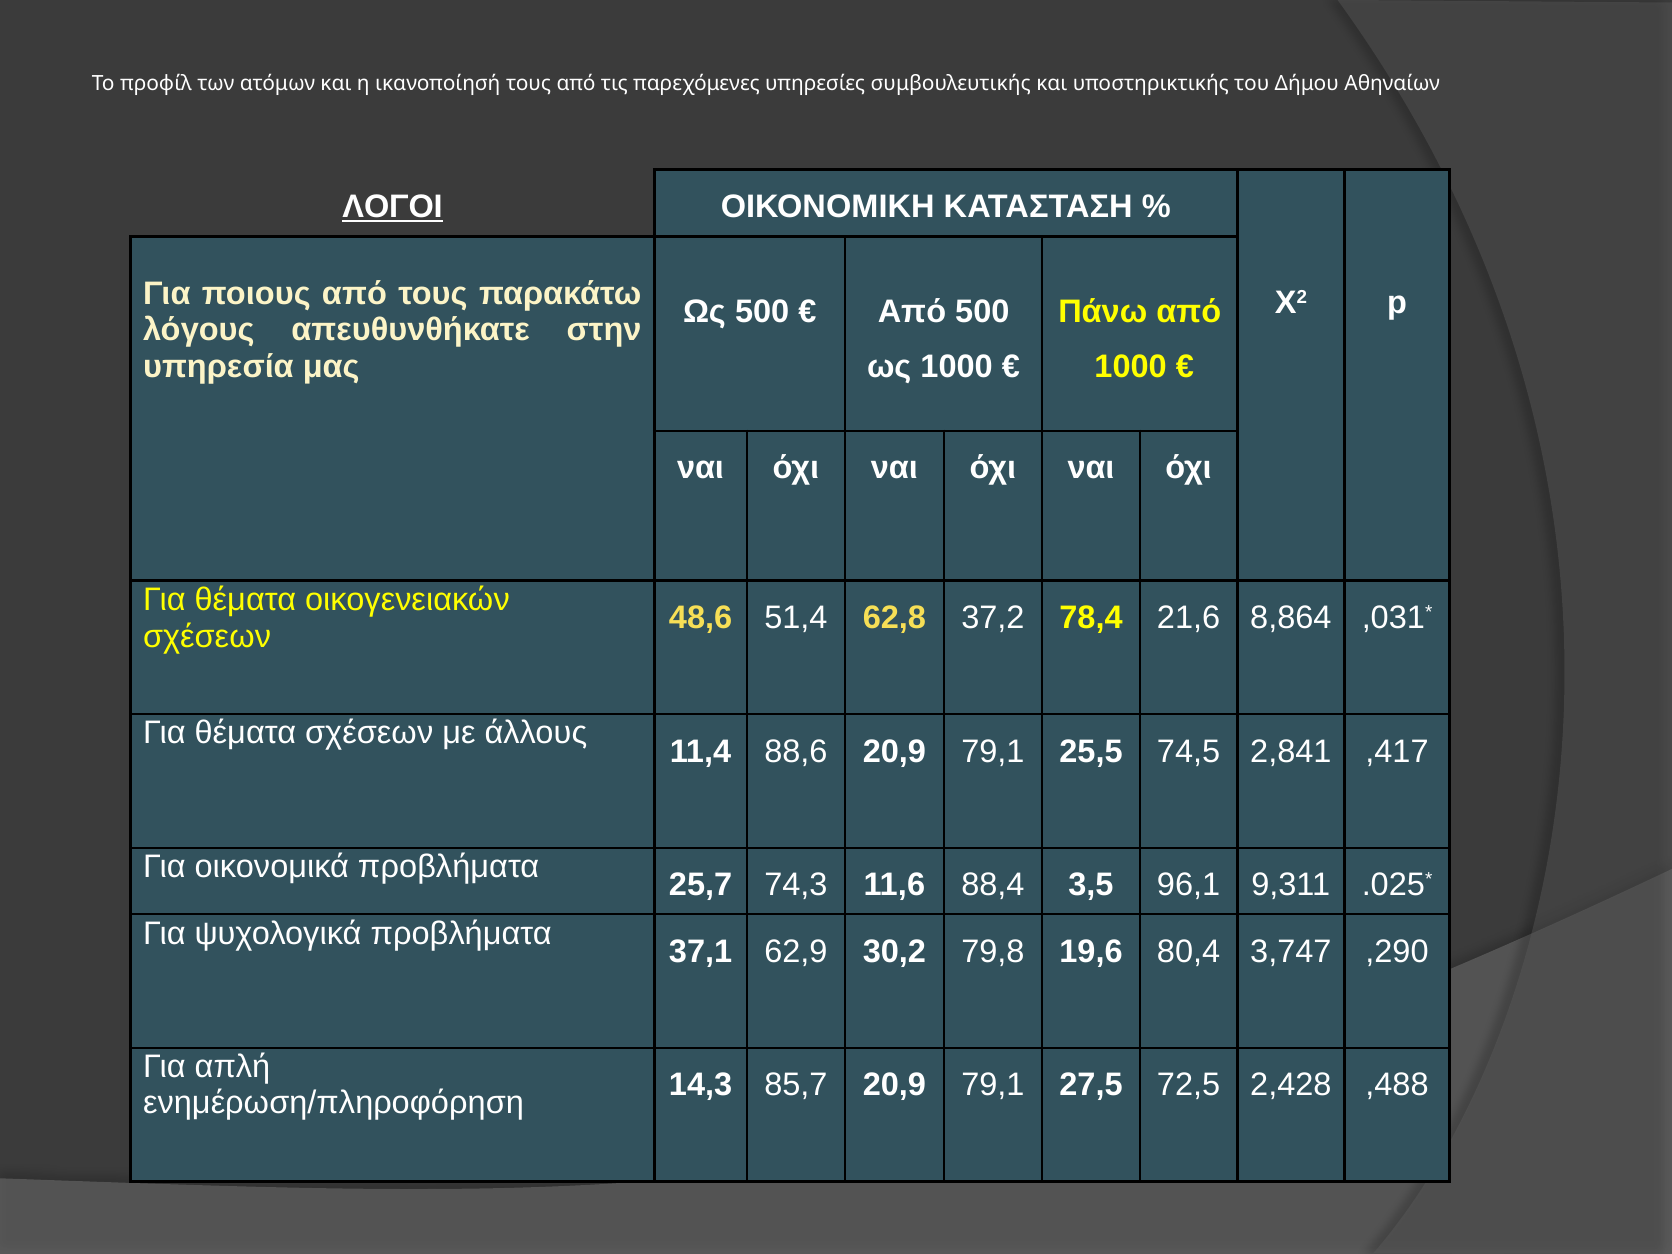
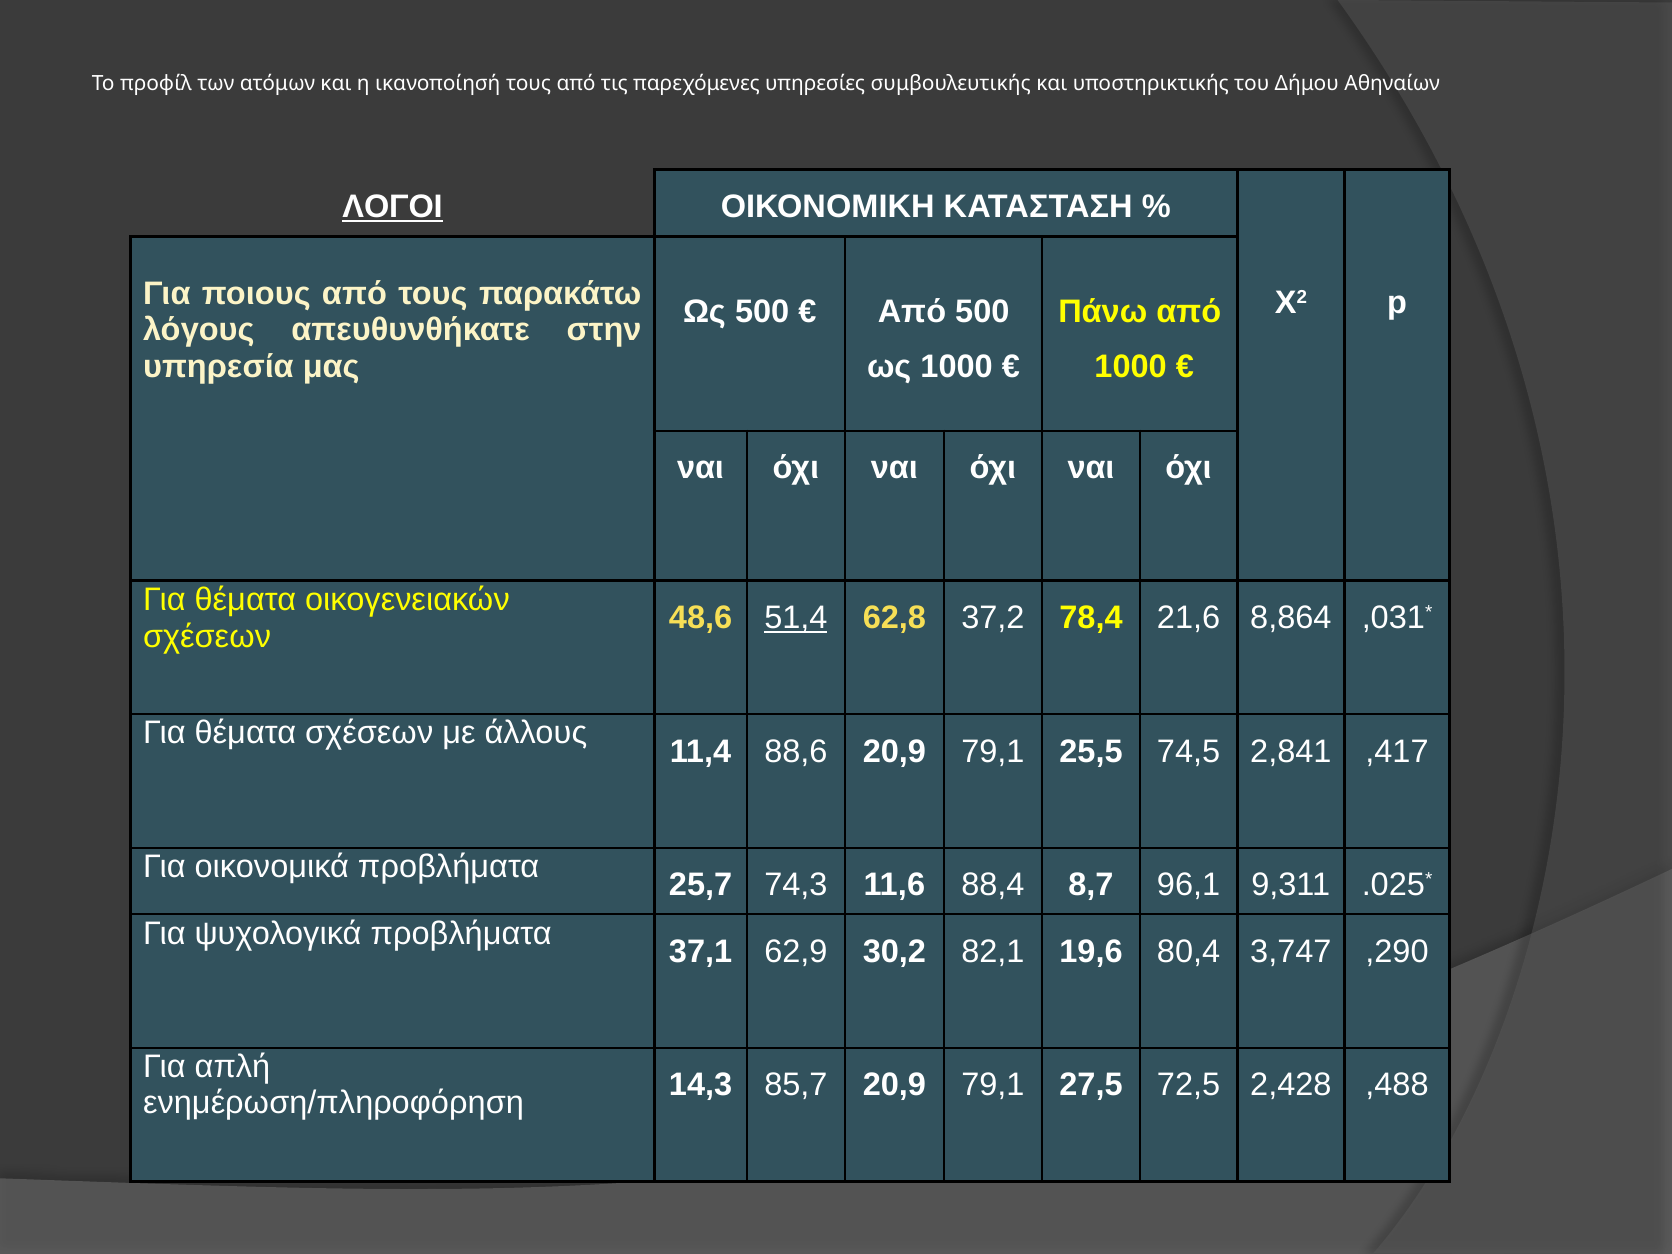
51,4 underline: none -> present (796, 618)
3,5: 3,5 -> 8,7 (1091, 885)
79,8: 79,8 -> 82,1 (993, 952)
